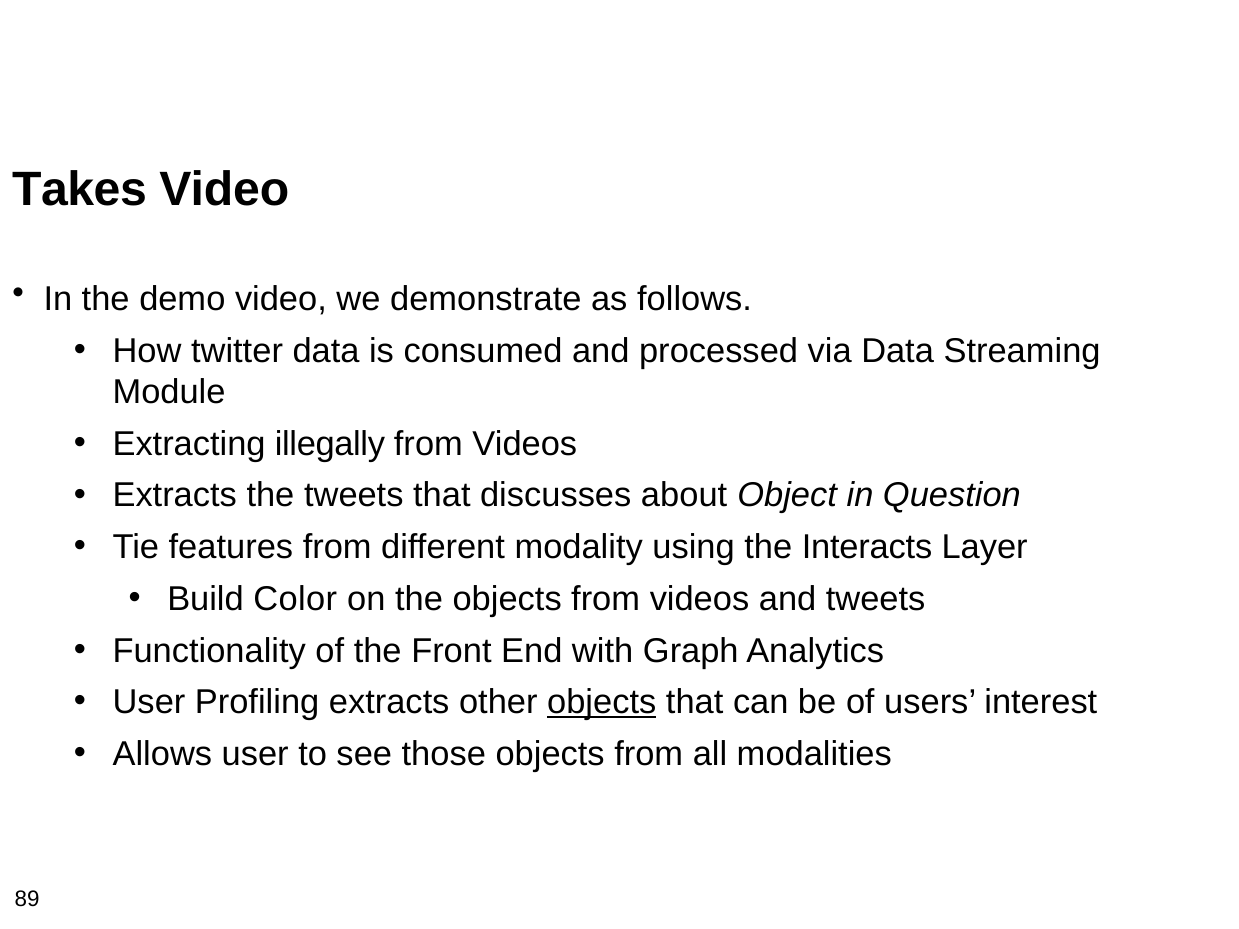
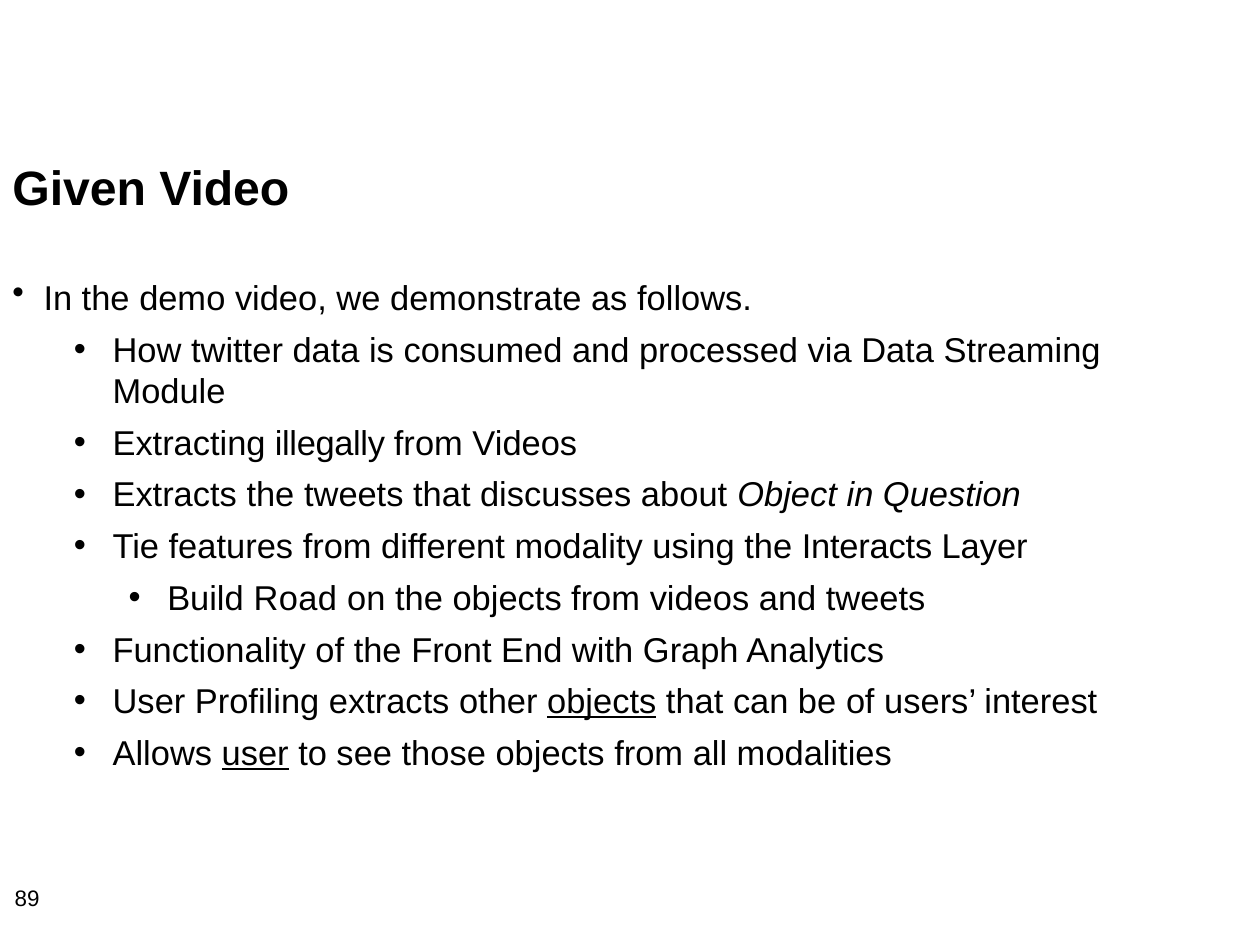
Takes: Takes -> Given (79, 189)
Color: Color -> Road (295, 599)
user underline: none -> present (255, 754)
